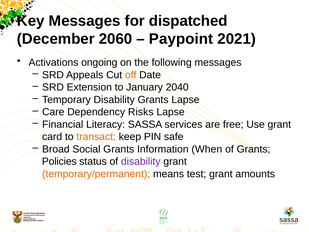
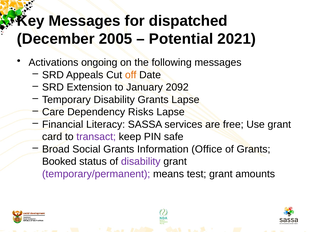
2060: 2060 -> 2005 (116, 39)
Paypoint: Paypoint -> Potential (181, 39)
2040: 2040 -> 2092 (177, 87)
transact colour: orange -> purple (96, 137)
When: When -> Office (207, 149)
Policies: Policies -> Booked (59, 161)
temporary/permanent colour: orange -> purple (96, 174)
